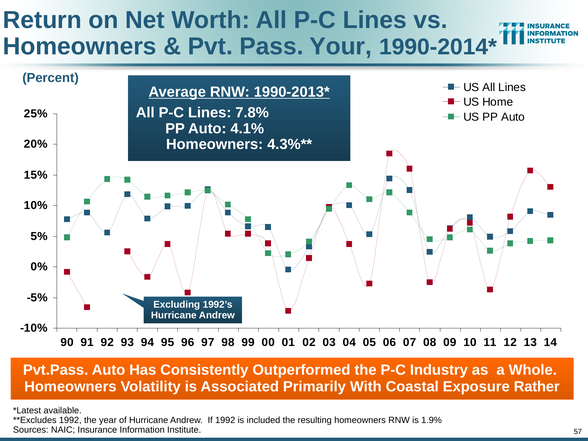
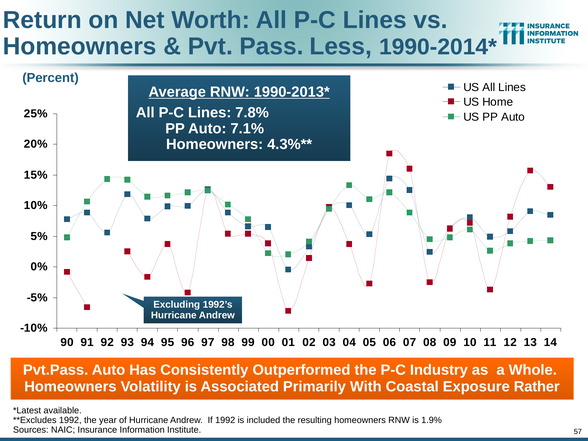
Your: Your -> Less (341, 47)
4.1%: 4.1% -> 7.1% (247, 129)
